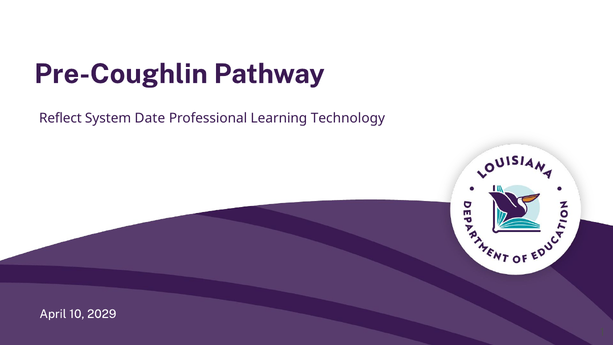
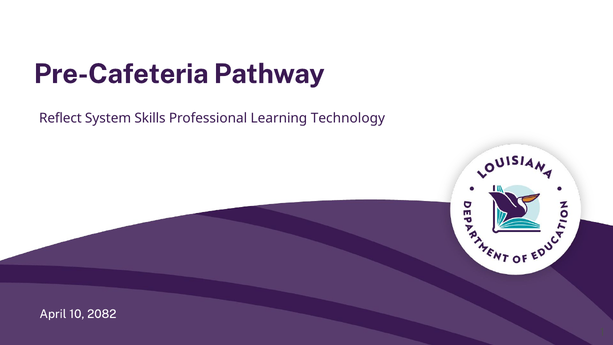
Pre-Coughlin: Pre-Coughlin -> Pre-Cafeteria (121, 74)
Date: Date -> Skills (150, 118)
2029: 2029 -> 2082 (102, 314)
